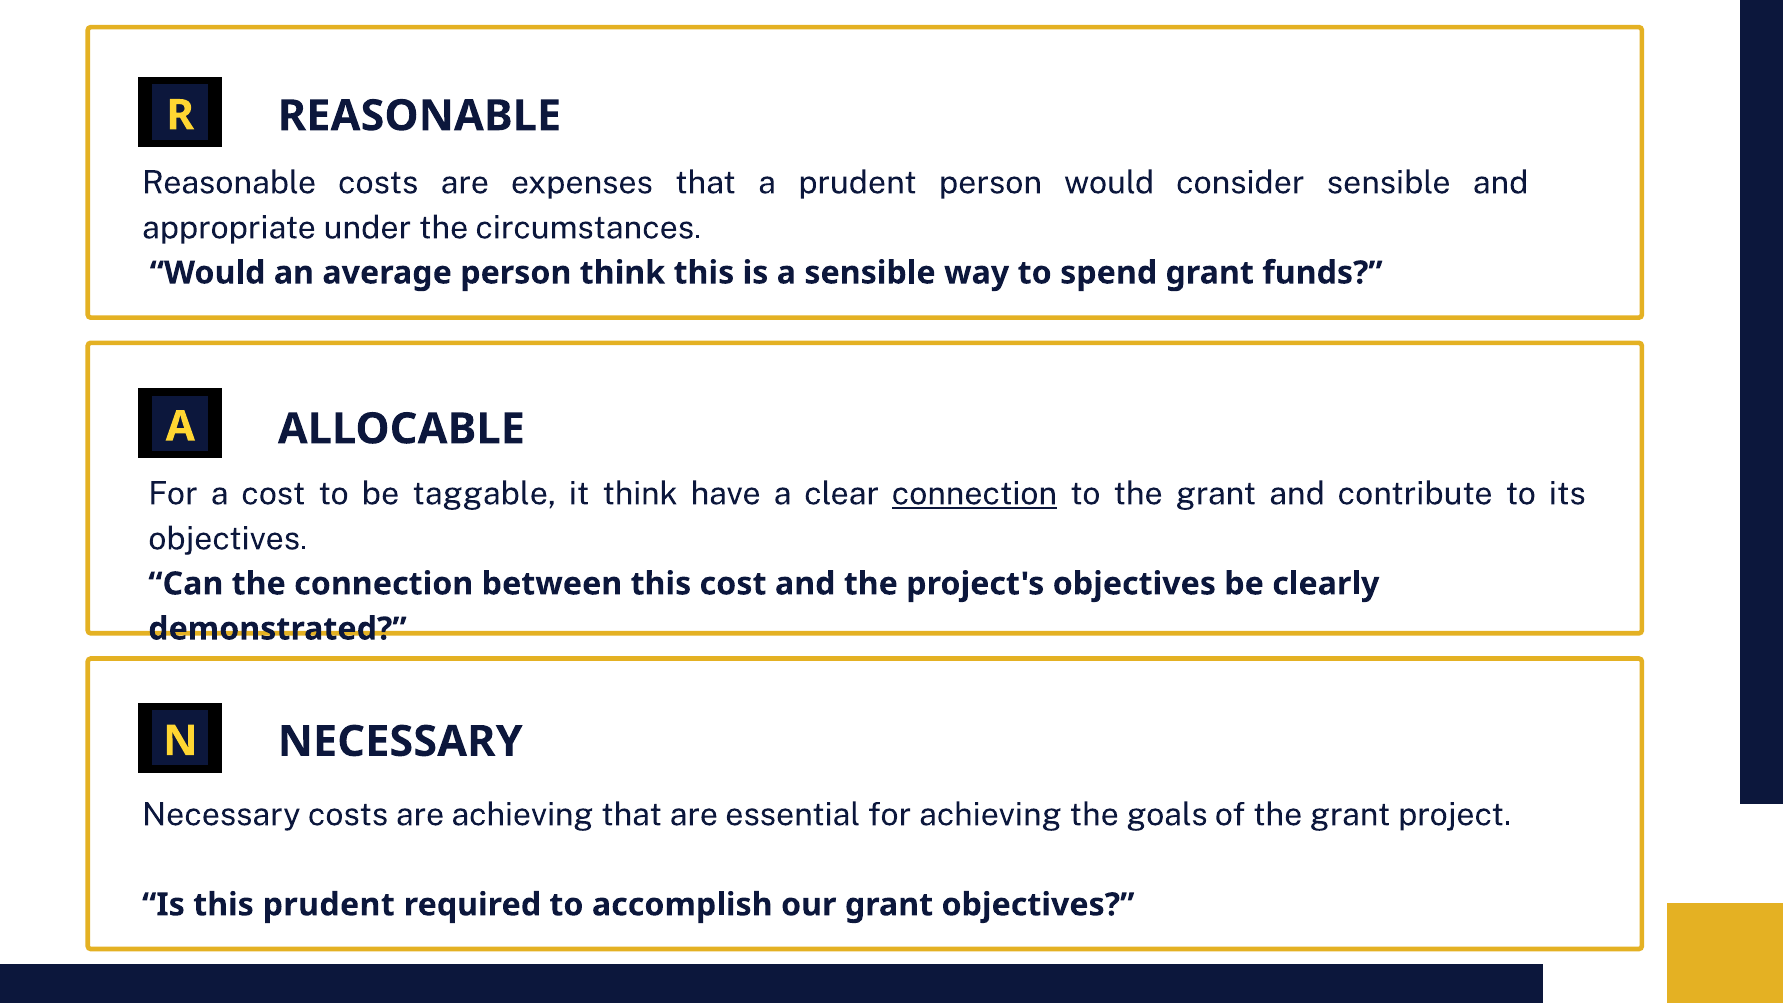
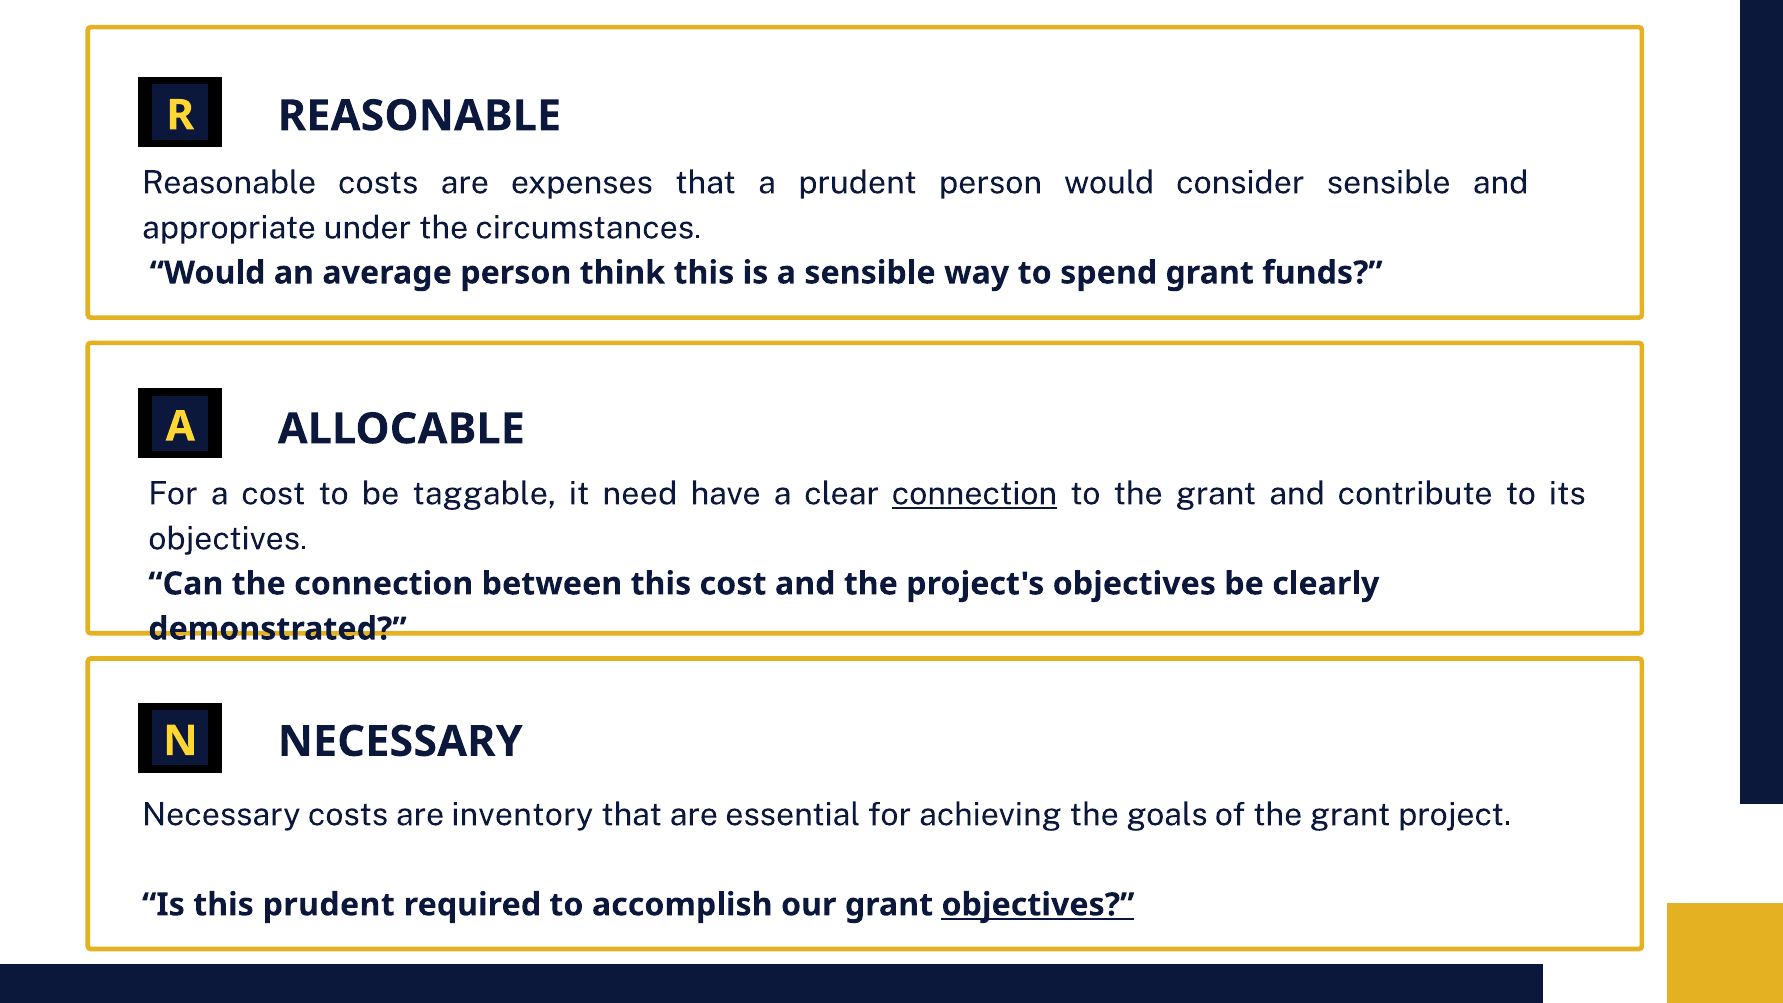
it think: think -> need (640, 494)
are achieving: achieving -> inventory (522, 815)
objectives underline: none -> present (1038, 905)
